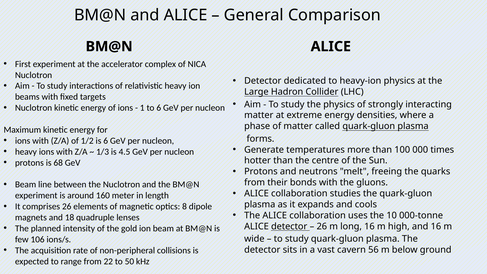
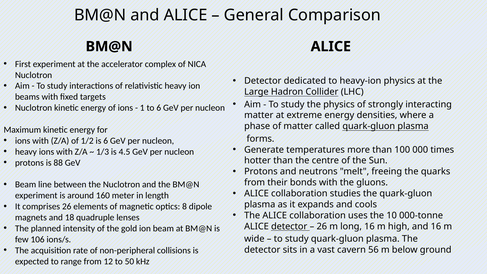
68: 68 -> 88 (58, 163)
22: 22 -> 12 (108, 261)
